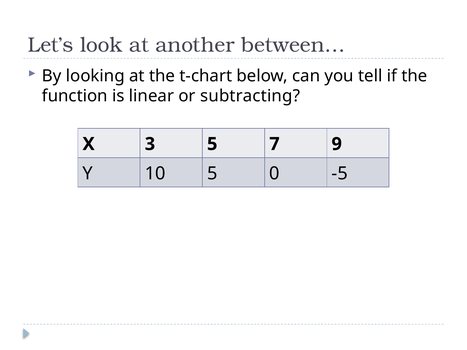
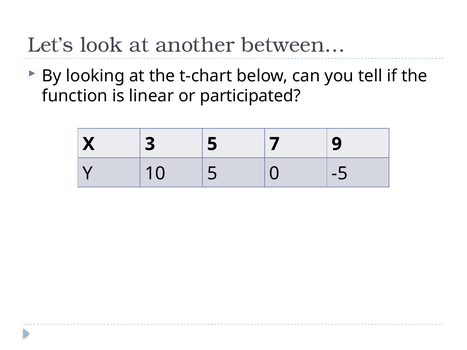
subtracting: subtracting -> participated (250, 96)
